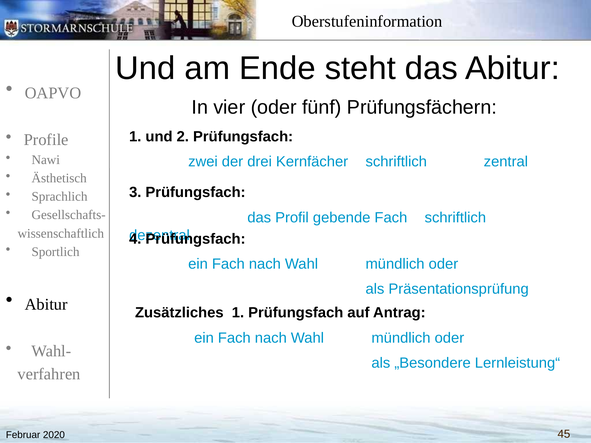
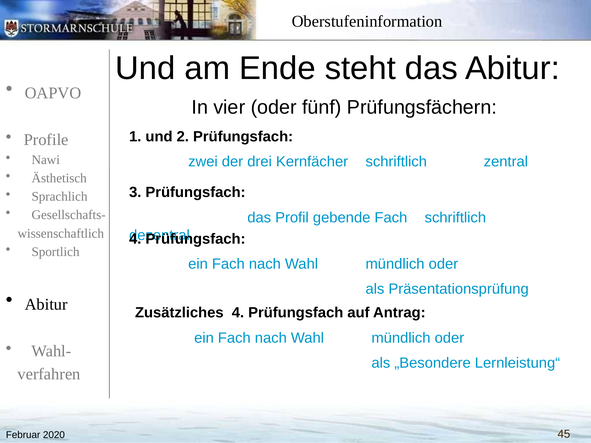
Zusätzliches 1: 1 -> 4 (238, 313)
